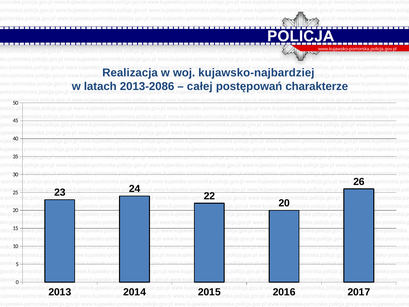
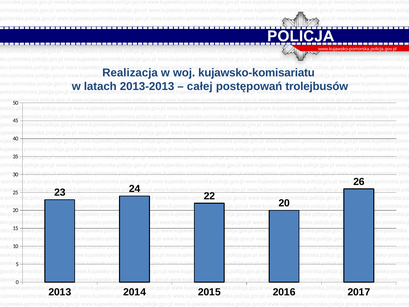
kujawsko-najbardziej: kujawsko-najbardziej -> kujawsko-komisariatu (257, 73)
2013-2086: 2013-2086 -> 2013-2013 (147, 86)
charakterze: charakterze -> trolejbusów (317, 86)
